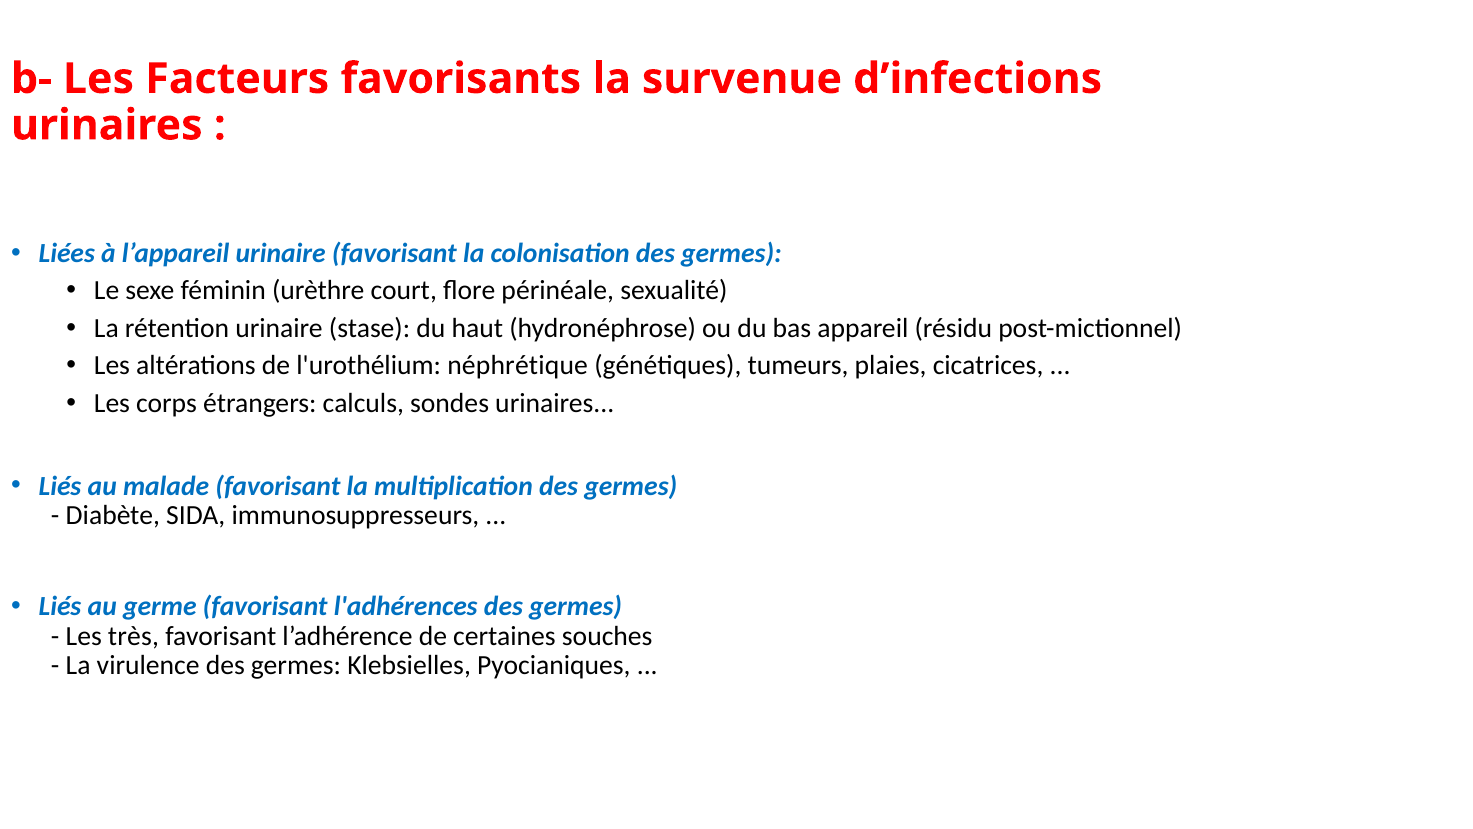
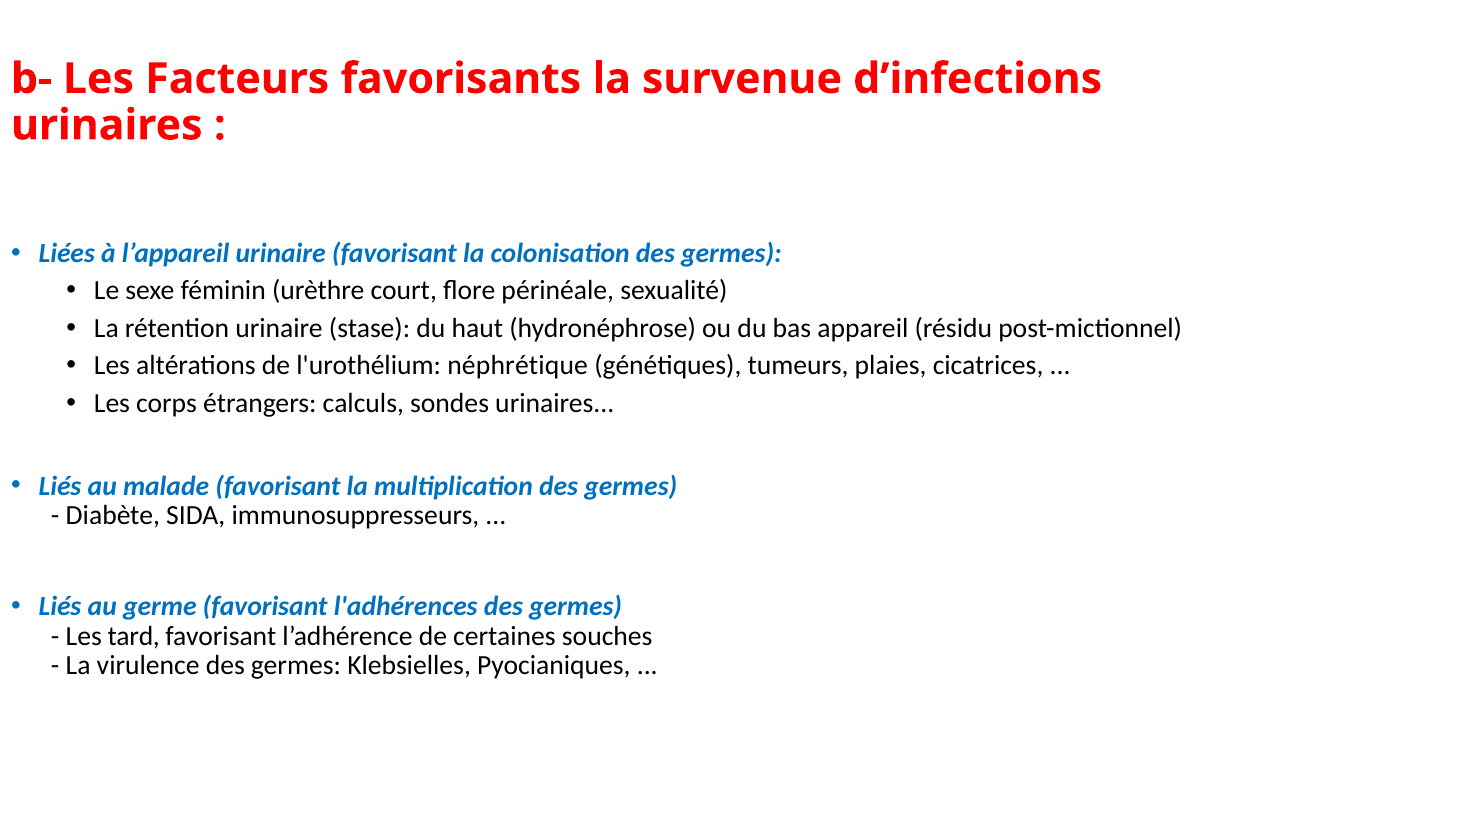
très: très -> tard (134, 636)
